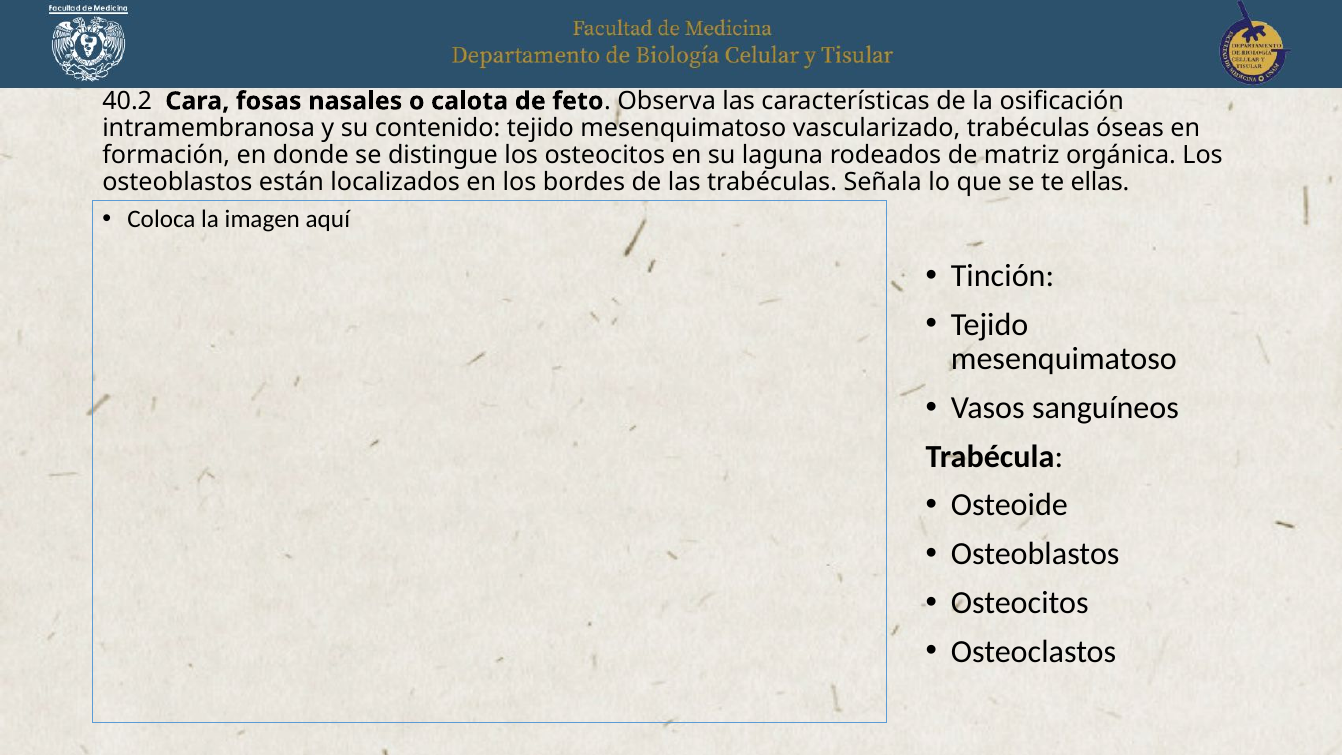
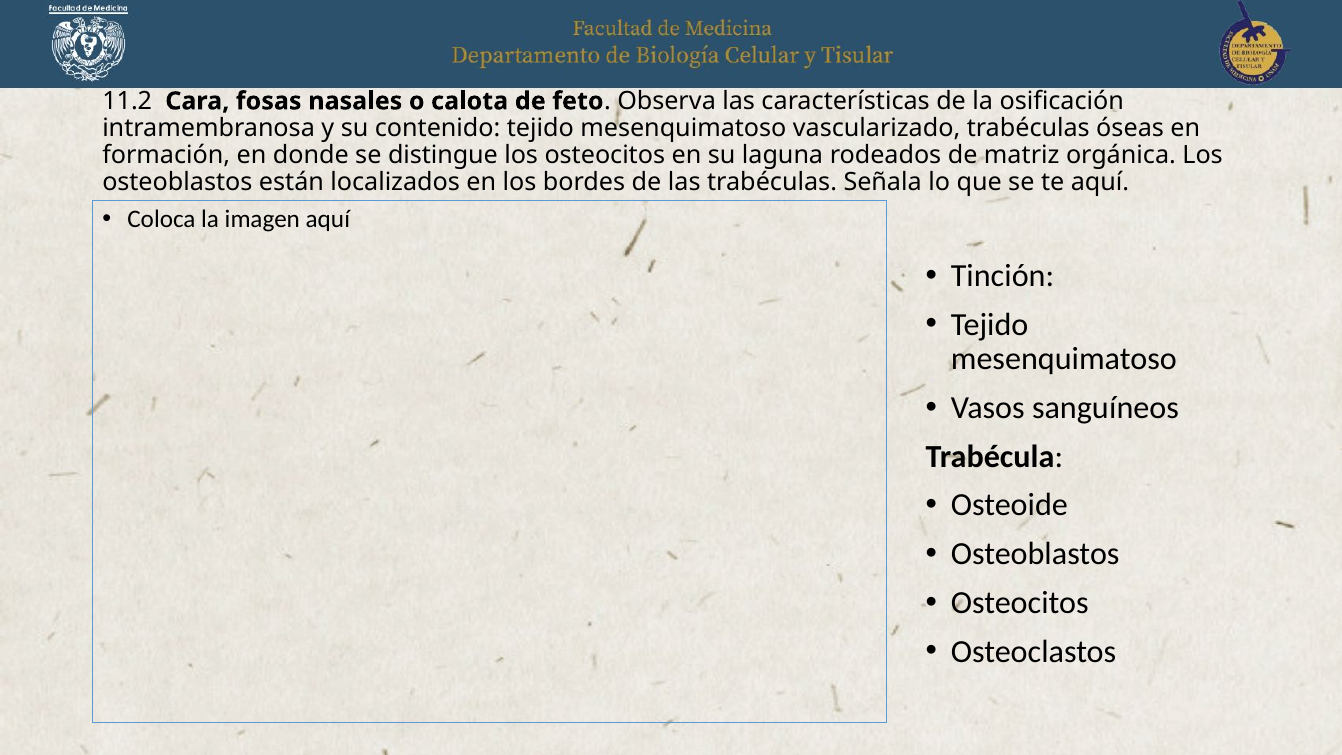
40.2: 40.2 -> 11.2 (127, 101)
te ellas: ellas -> aquí (1100, 183)
